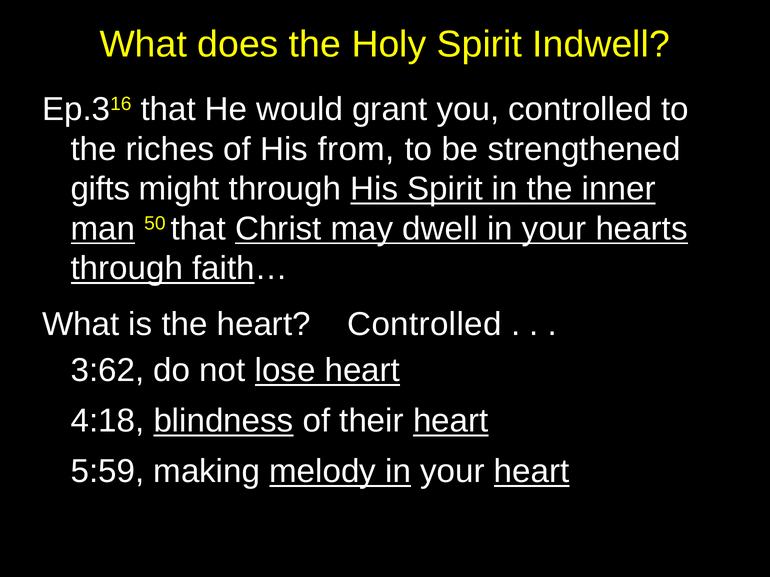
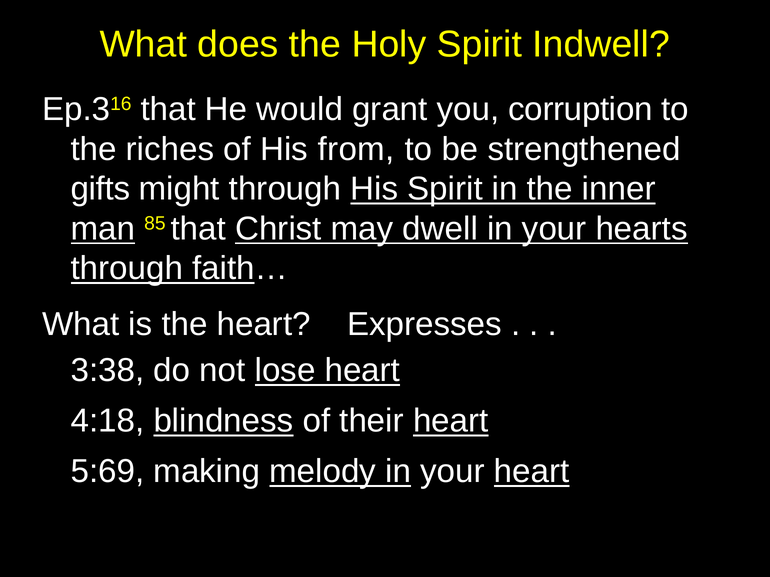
you controlled: controlled -> corruption (580, 109)
50: 50 -> 85 (155, 224)
heart Controlled: Controlled -> Expresses (425, 325)
3:62: 3:62 -> 3:38 (108, 371)
5:59: 5:59 -> 5:69 (108, 472)
